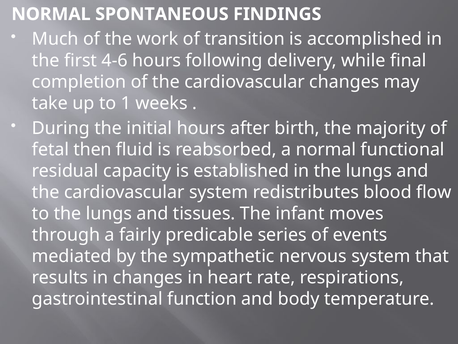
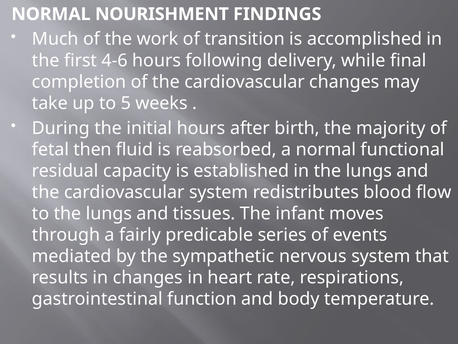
SPONTANEOUS: SPONTANEOUS -> NOURISHMENT (162, 14)
1: 1 -> 5 (126, 103)
